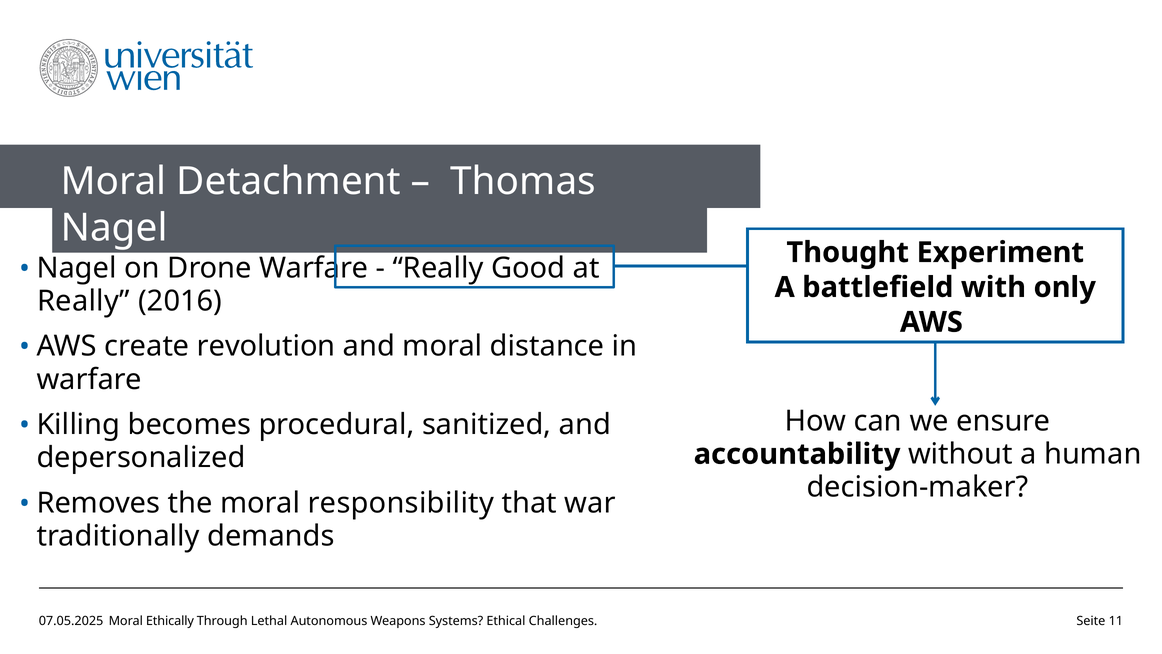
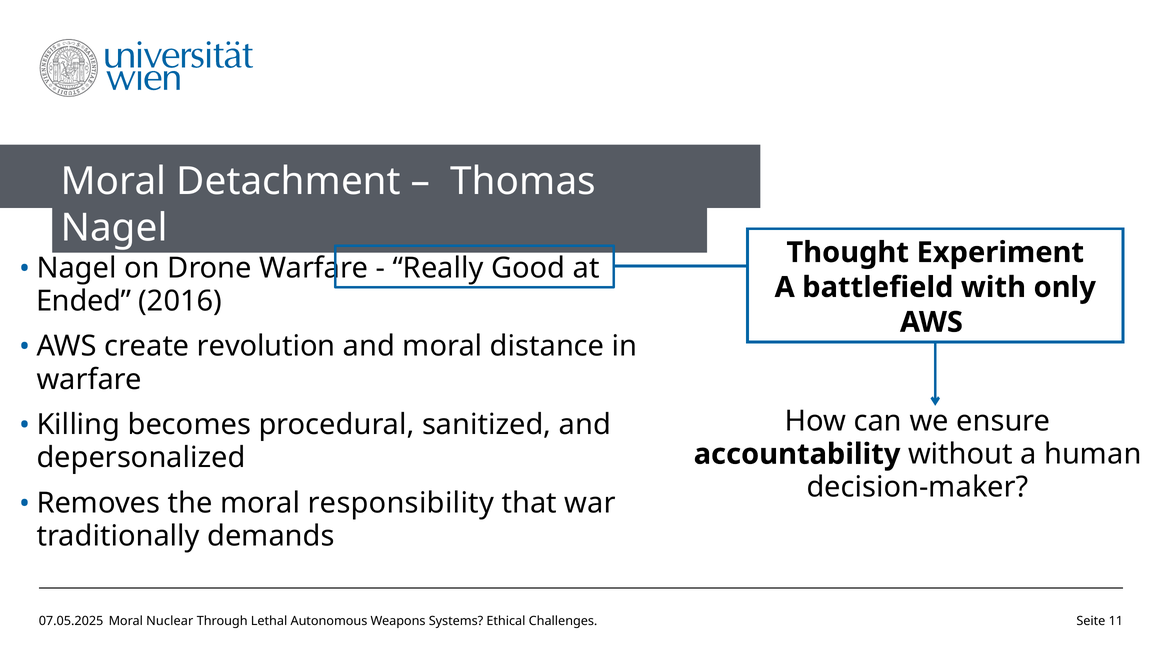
Really: Really -> Ended (84, 301)
Ethically: Ethically -> Nuclear (170, 621)
